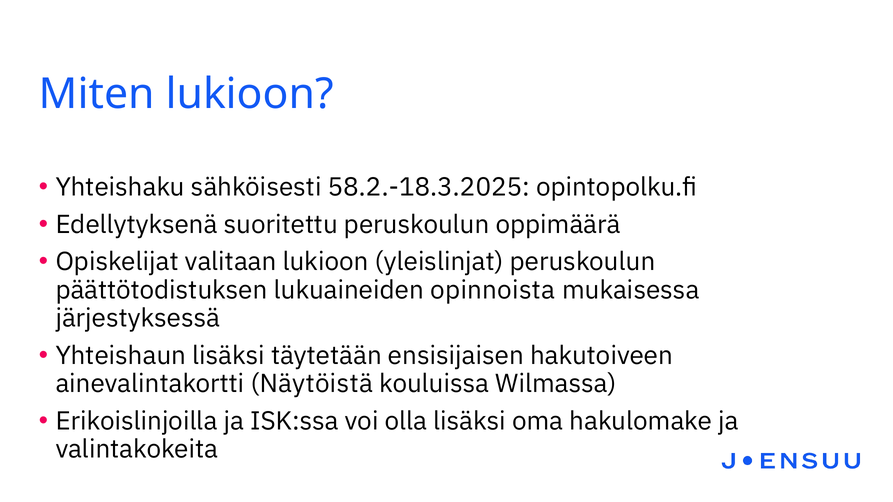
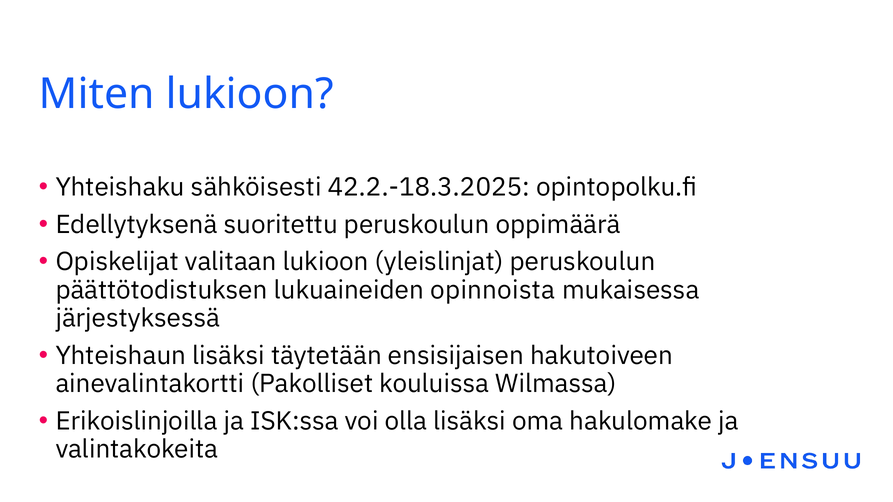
58.2.-18.3.2025: 58.2.-18.3.2025 -> 42.2.-18.3.2025 (429, 187)
Näytöistä: Näytöistä -> Pakolliset (312, 384)
